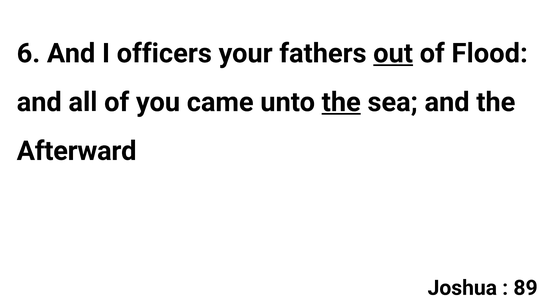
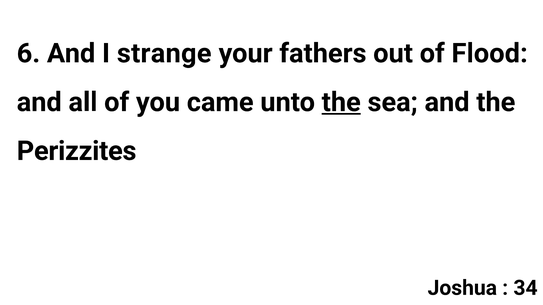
officers: officers -> strange (164, 53)
out underline: present -> none (393, 53)
Afterward: Afterward -> Perizzites (77, 151)
89: 89 -> 34 (526, 288)
